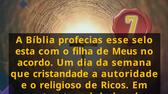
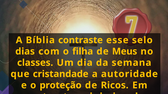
Bíblia profecias: profecias -> contraste (81, 40)
esta: esta -> dias (25, 52)
acordo: acordo -> classes (35, 63)
religioso: religioso -> proteção (61, 86)
